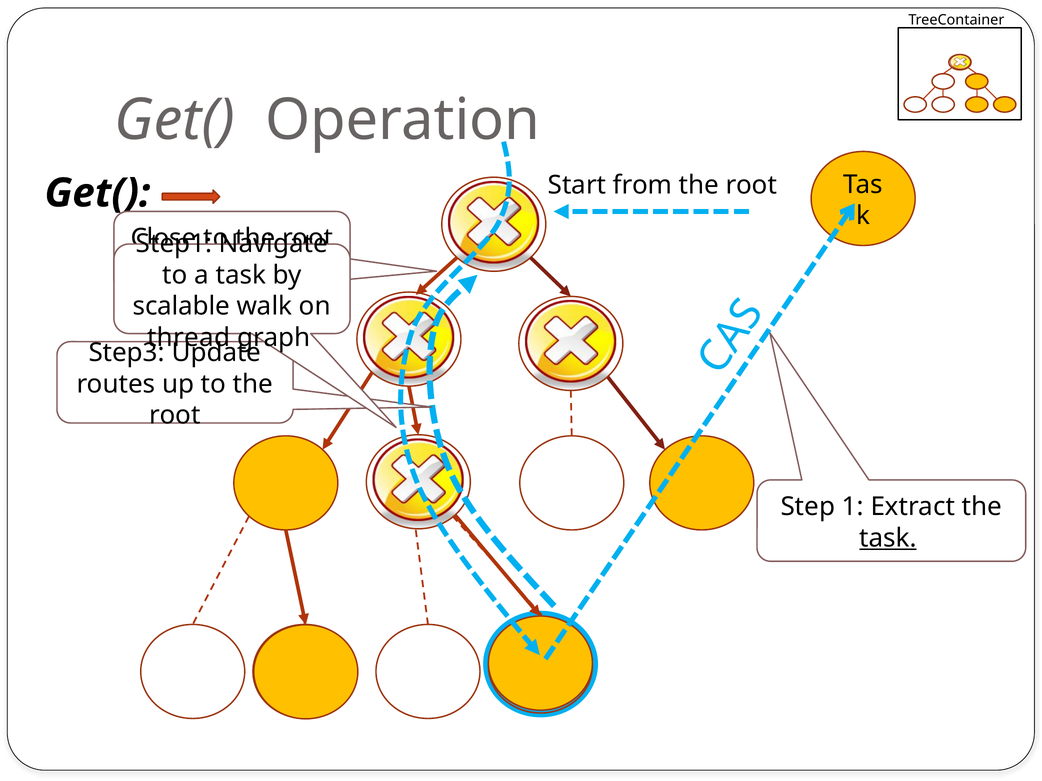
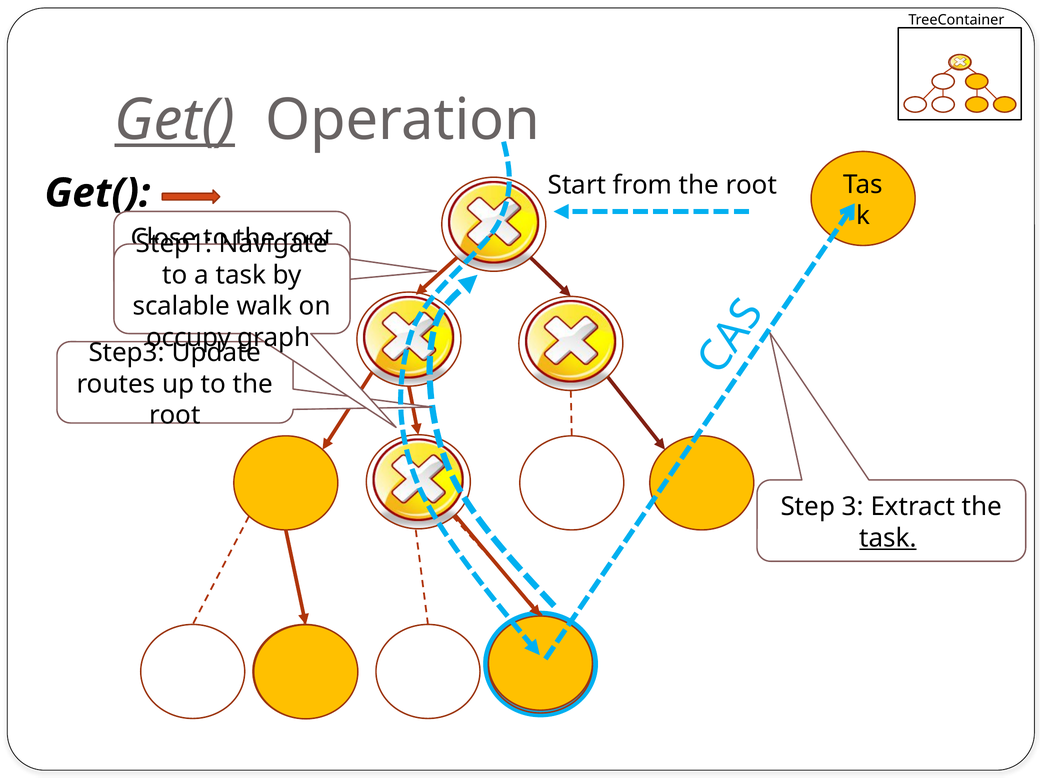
Get( underline: none -> present (175, 120)
thread: thread -> occupy (189, 338)
1: 1 -> 3 (853, 507)
